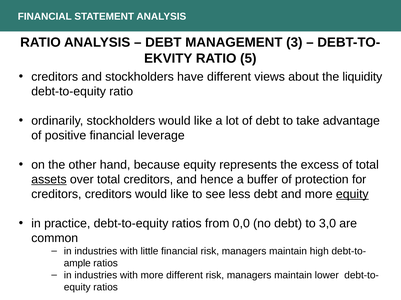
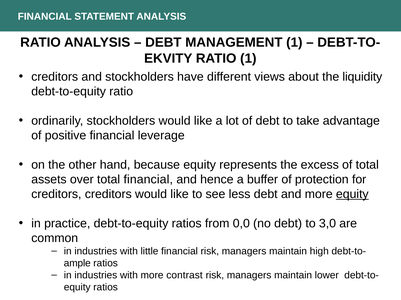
MANAGEMENT 3: 3 -> 1 (294, 42)
RATIO 5: 5 -> 1 (248, 58)
assets underline: present -> none (49, 180)
total creditors: creditors -> financial (148, 180)
more different: different -> contrast (185, 276)
